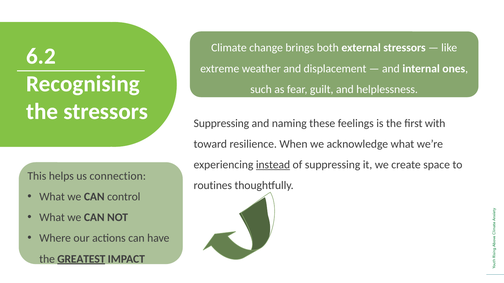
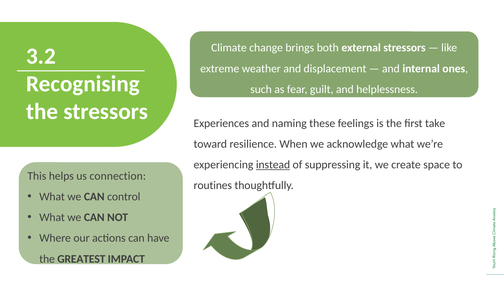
6.2: 6.2 -> 3.2 (41, 56)
Suppressing: Suppressing -> Experiences (221, 123)
with: with -> take (435, 123)
GREATEST underline: present -> none (81, 259)
